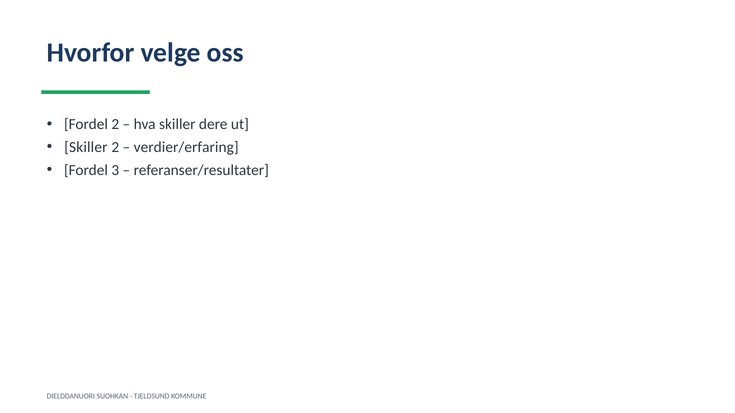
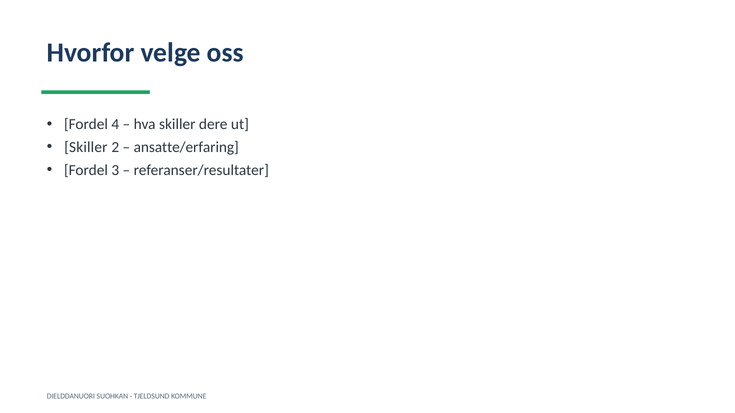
Fordel 2: 2 -> 4 (115, 124)
verdier/erfaring: verdier/erfaring -> ansatte/erfaring (186, 147)
